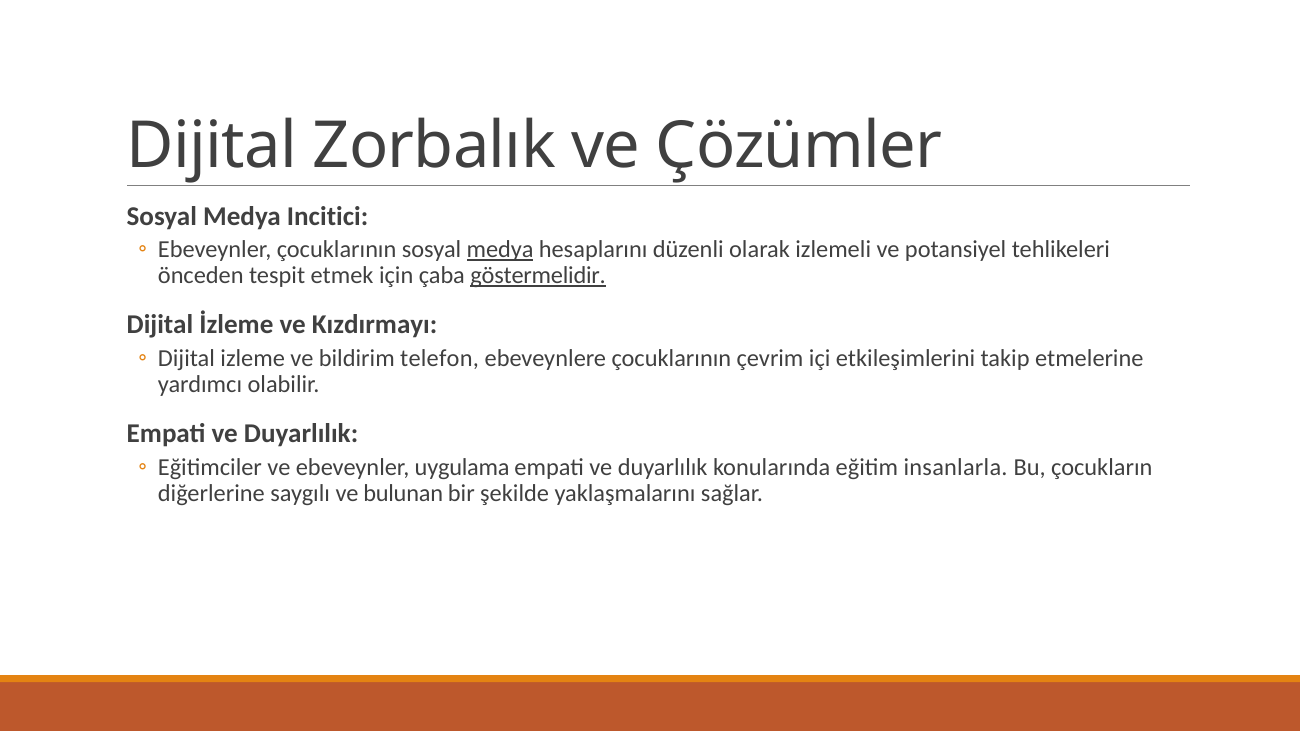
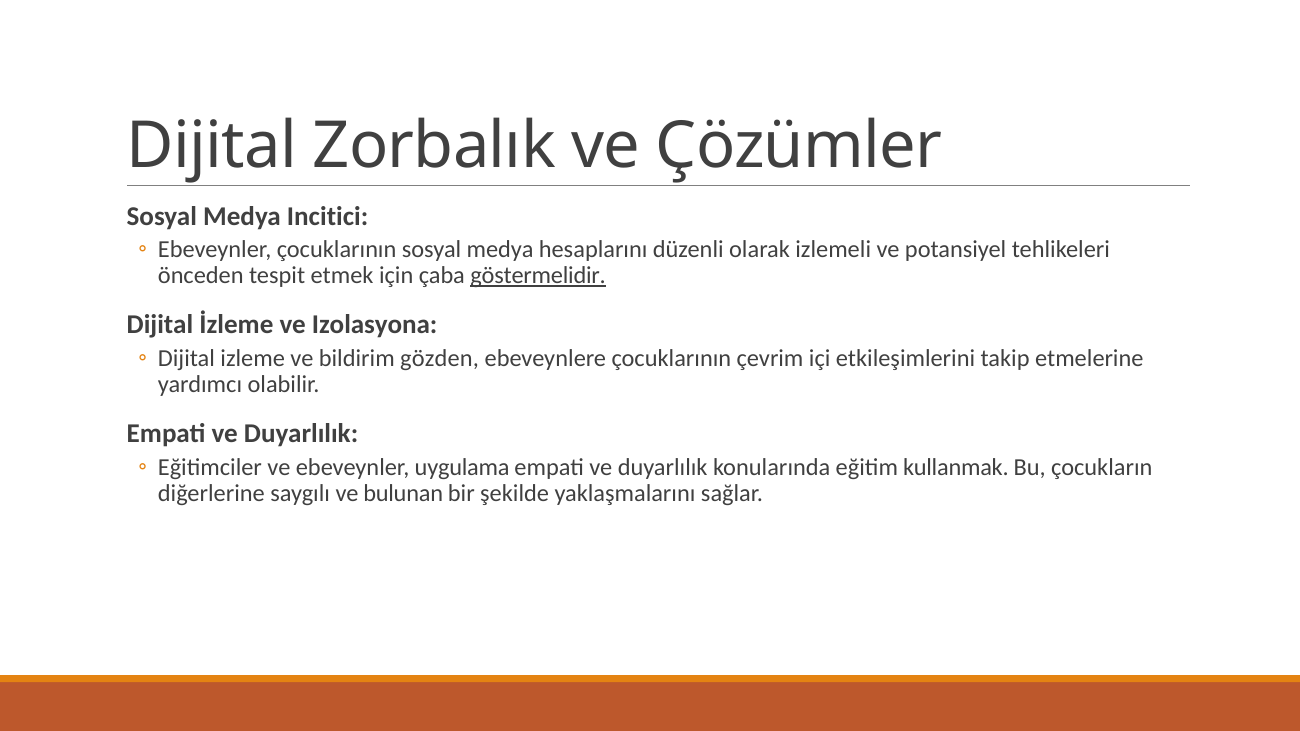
medya underline: present -> none (500, 249)
Kızdırmayı: Kızdırmayı -> Izolasyona (375, 325)
telefon: telefon -> gözden (440, 358)
insanlarla: insanlarla -> kullanmak (956, 467)
